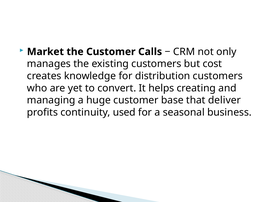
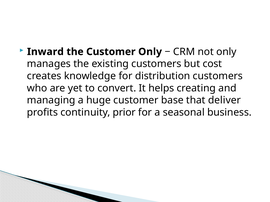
Market: Market -> Inward (45, 52)
Customer Calls: Calls -> Only (150, 52)
used: used -> prior (124, 113)
